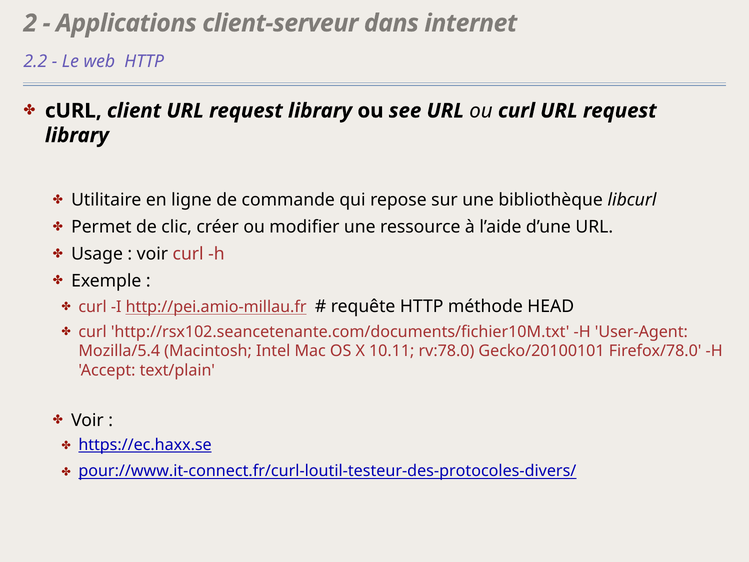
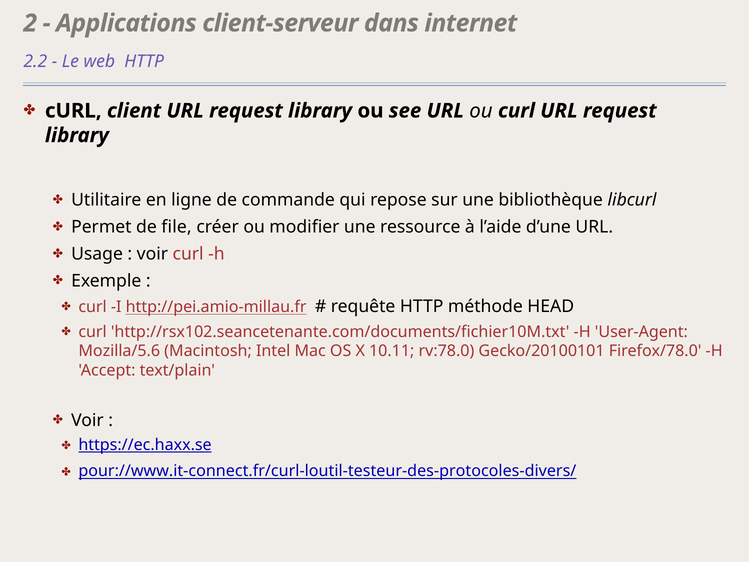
clic: clic -> file (177, 227)
Mozilla/5.4: Mozilla/5.4 -> Mozilla/5.6 (119, 351)
